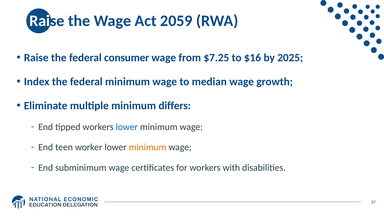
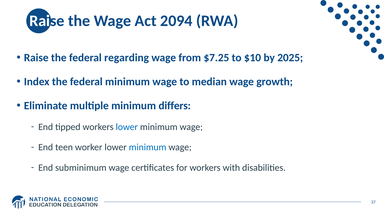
2059: 2059 -> 2094 (176, 21)
consumer: consumer -> regarding (127, 58)
$16: $16 -> $10 (253, 58)
minimum colour: orange -> blue (148, 147)
